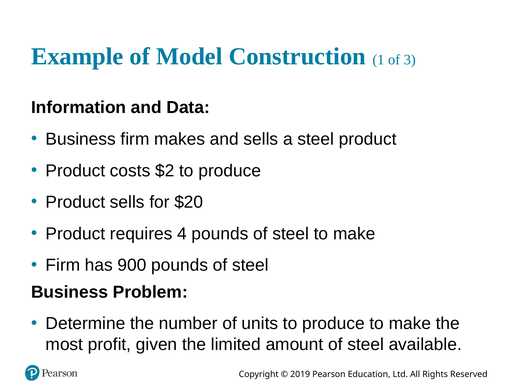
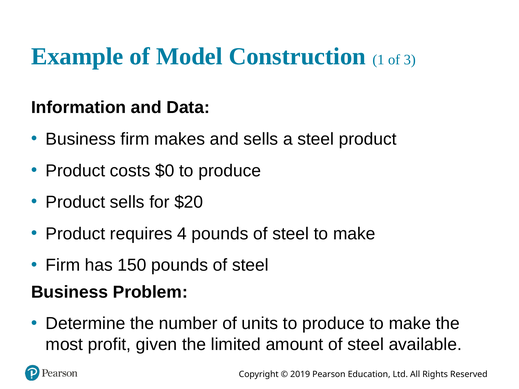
$2: $2 -> $0 (165, 171)
900: 900 -> 150 (132, 265)
